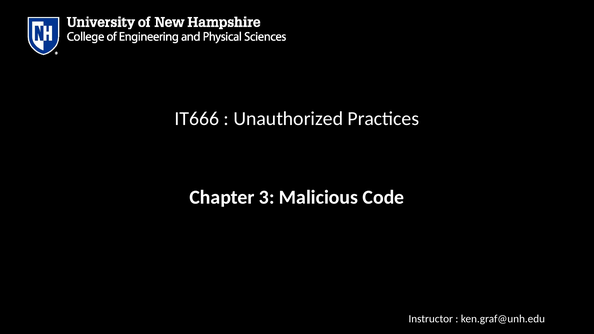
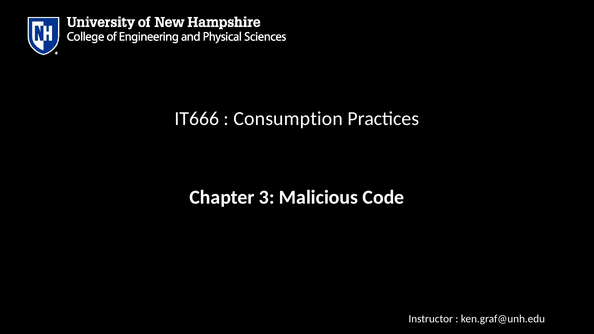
Unauthorized: Unauthorized -> Consumption (288, 119)
